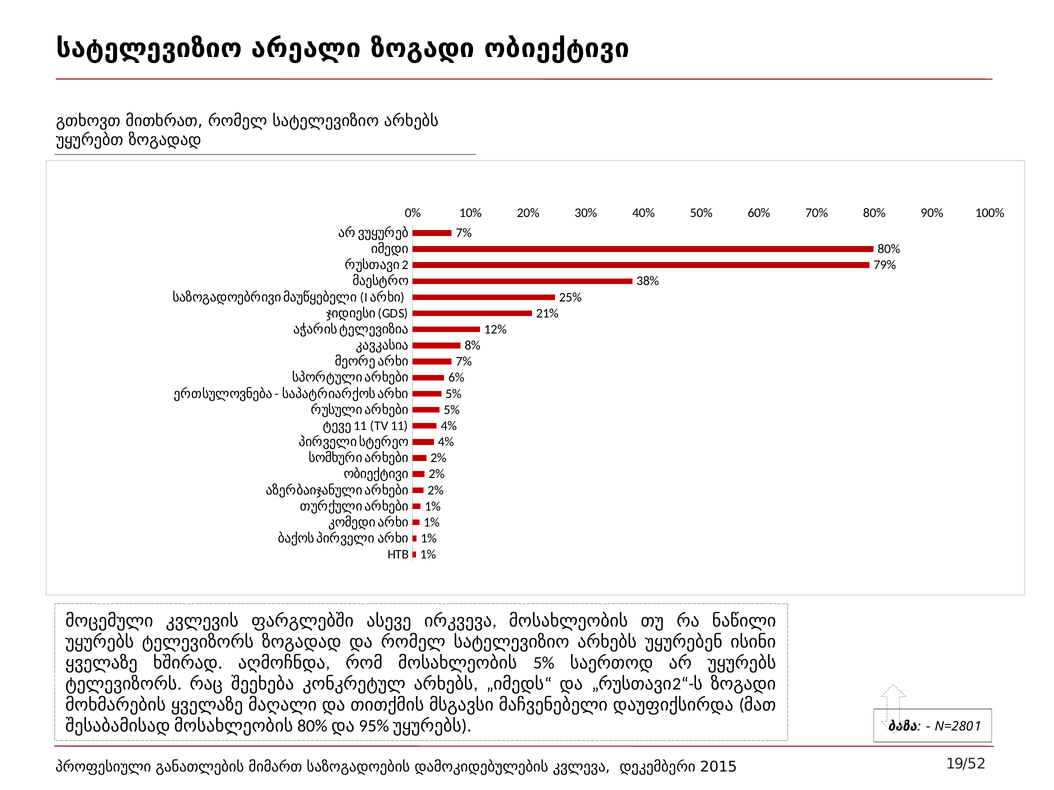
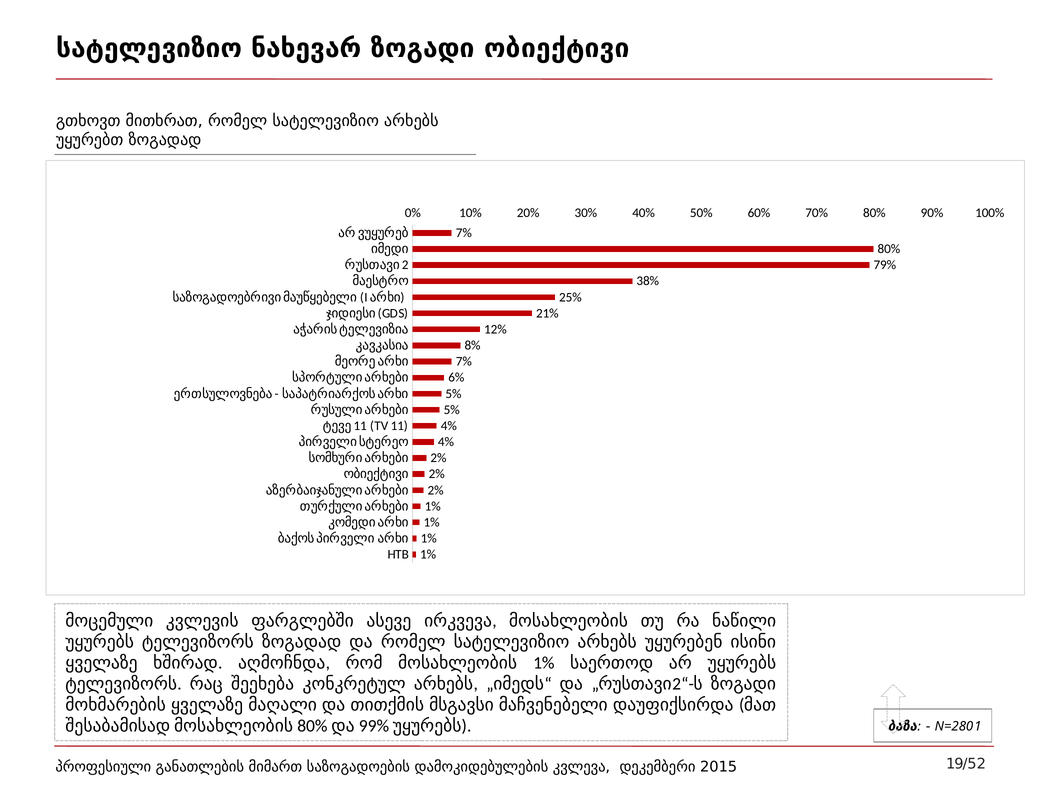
არეალი: არეალი -> ნახევარ (306, 48)
5%: 5% -> 1% (544, 663)
95%: 95% -> 99% (374, 727)
